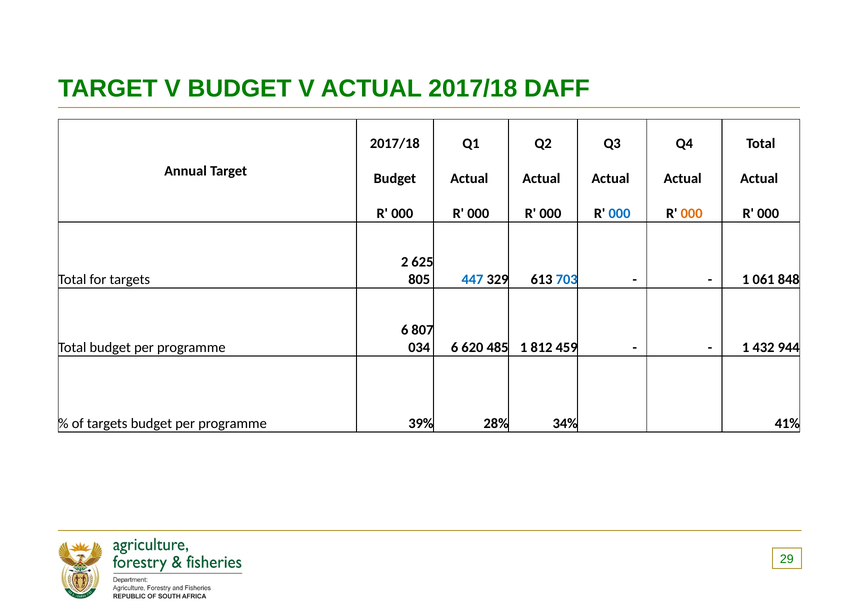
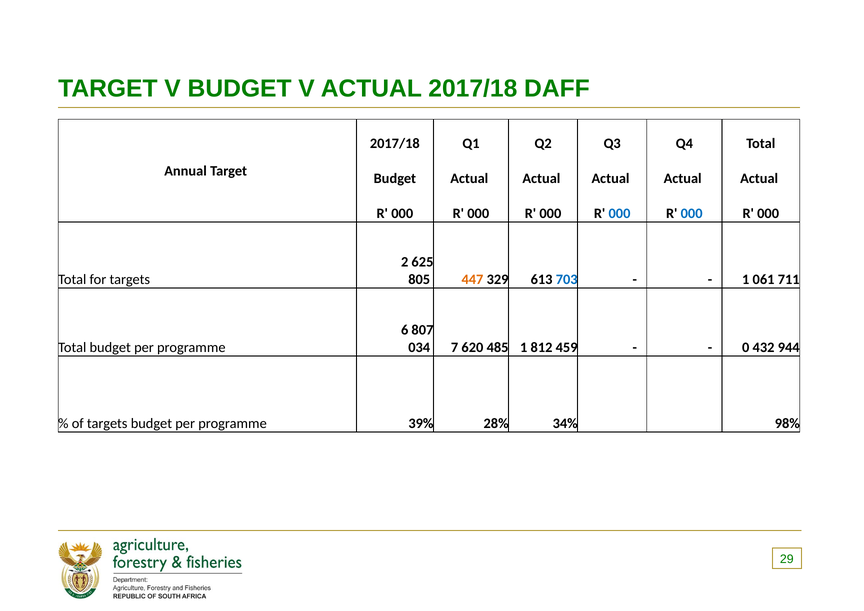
000 colour: orange -> blue (692, 214)
447 colour: blue -> orange (472, 279)
848: 848 -> 711 (789, 279)
034 6: 6 -> 7 (455, 347)
1: 1 -> 0 (746, 347)
41%: 41% -> 98% (787, 423)
